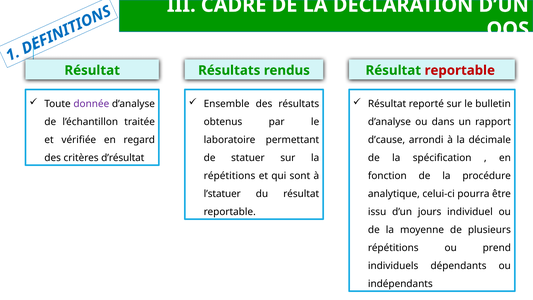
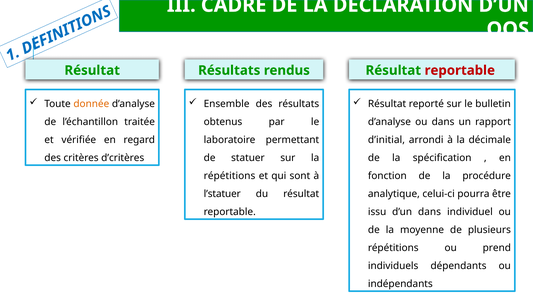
donnée colour: purple -> orange (91, 104)
d’cause: d’cause -> d’initial (386, 140)
d’résultat: d’résultat -> d’critères (123, 158)
d’un jours: jours -> dans (430, 212)
